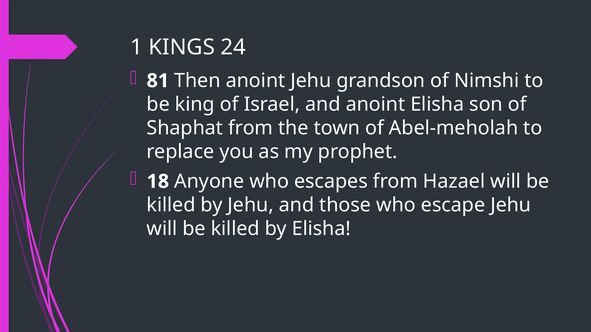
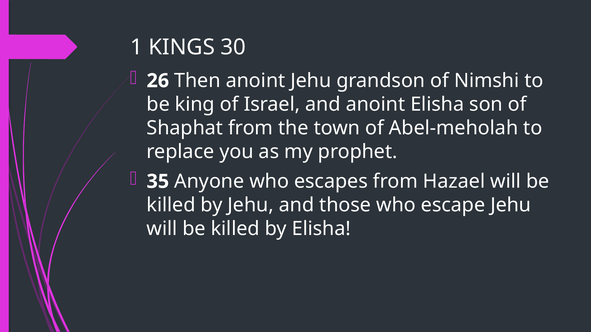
24: 24 -> 30 (233, 47)
81: 81 -> 26 (158, 81)
18: 18 -> 35 (158, 182)
